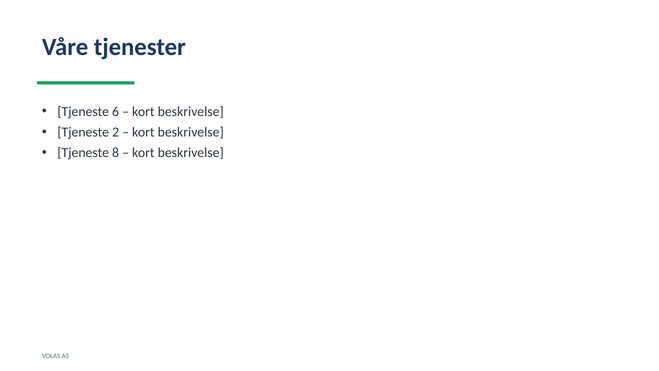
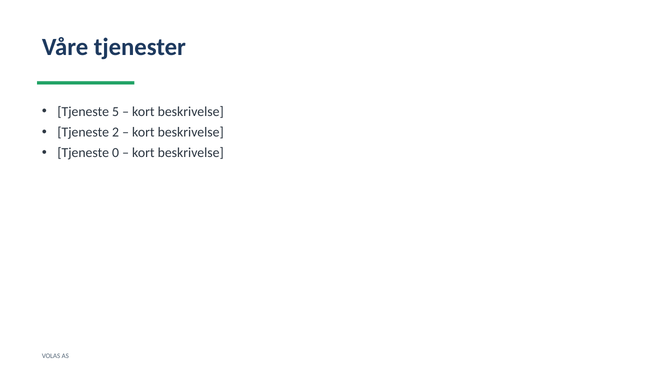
6: 6 -> 5 (116, 112)
8: 8 -> 0 (116, 153)
